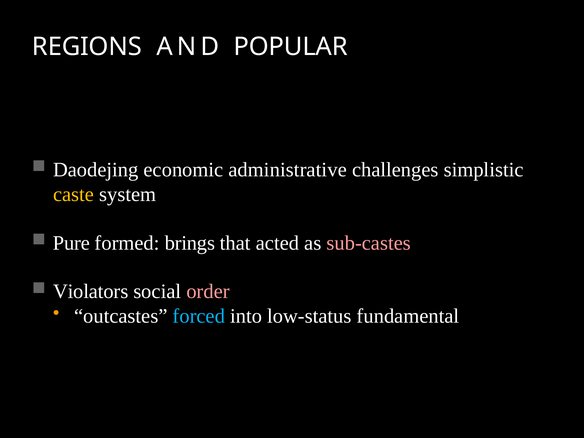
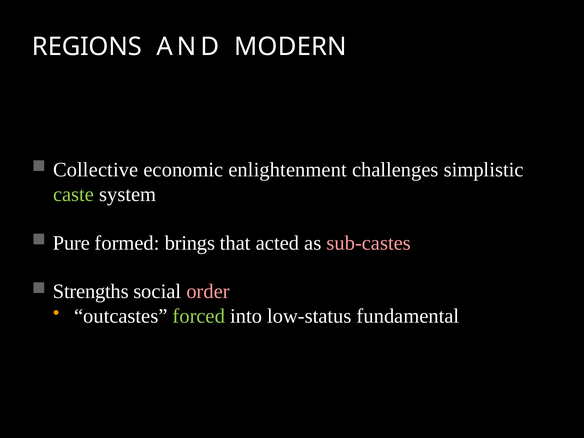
POPULAR: POPULAR -> MODERN (290, 47)
Daodejing: Daodejing -> Collective (96, 170)
administrative: administrative -> enlightenment (288, 170)
caste colour: yellow -> light green (74, 194)
Violators: Violators -> Strengths (91, 292)
forced colour: light blue -> light green (199, 316)
